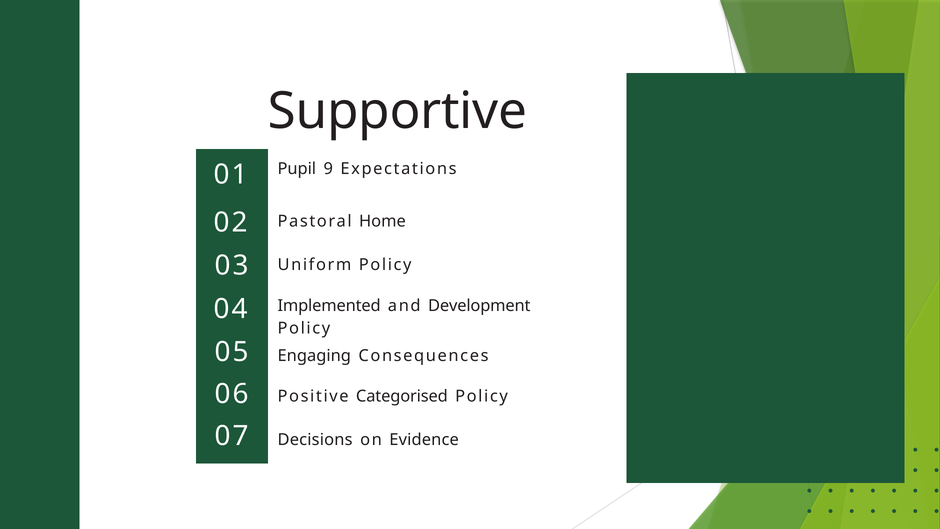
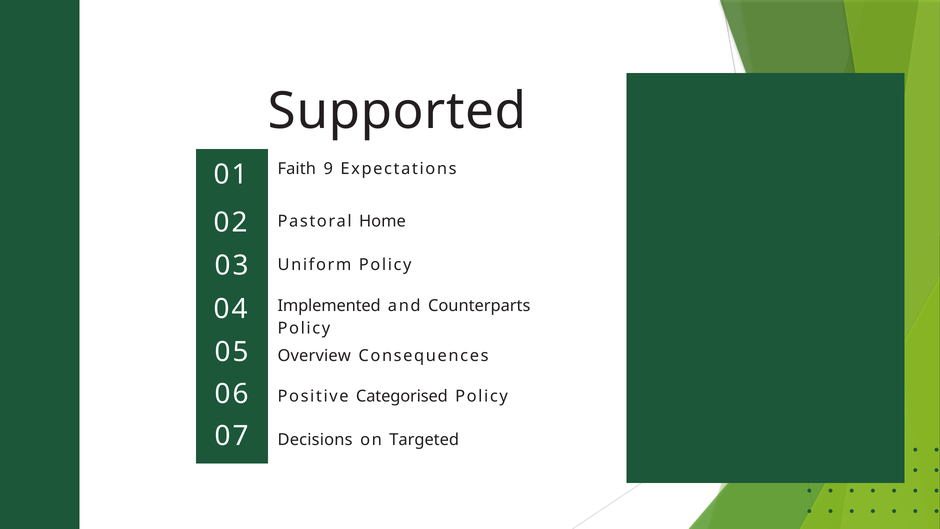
Supportive: Supportive -> Supported (397, 111)
Pupil: Pupil -> Faith (297, 169)
Development: Development -> Counterparts (479, 306)
Engaging: Engaging -> Overview (314, 355)
Evidence: Evidence -> Targeted (424, 440)
